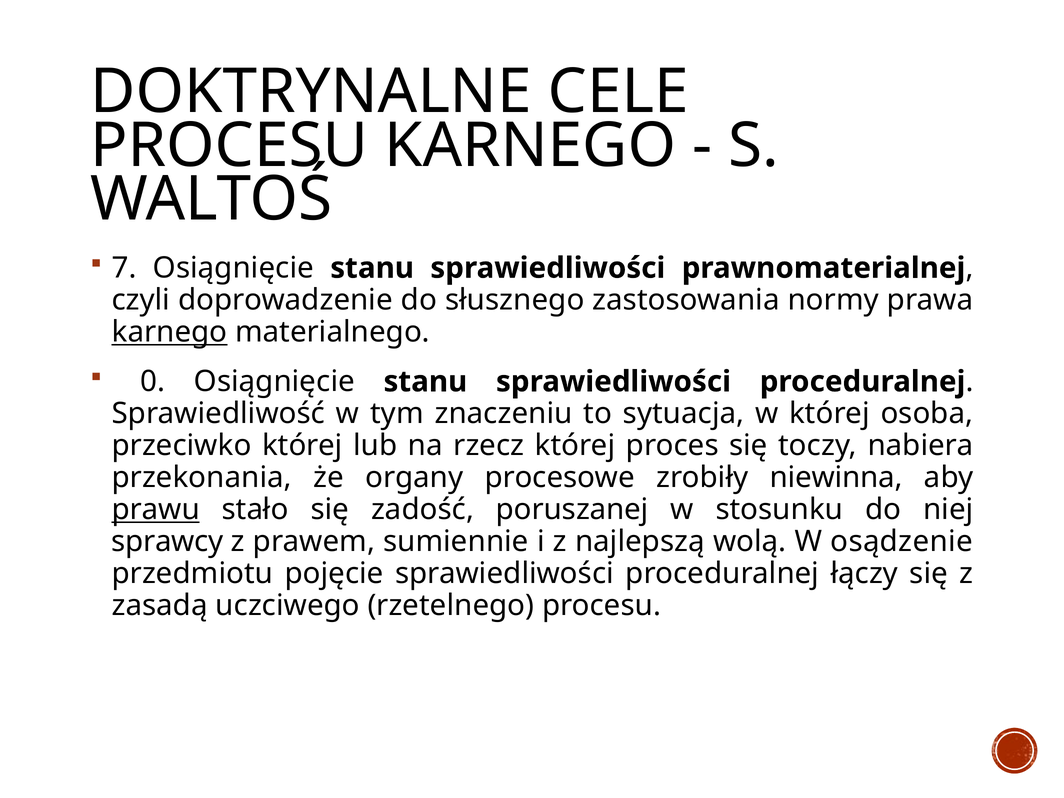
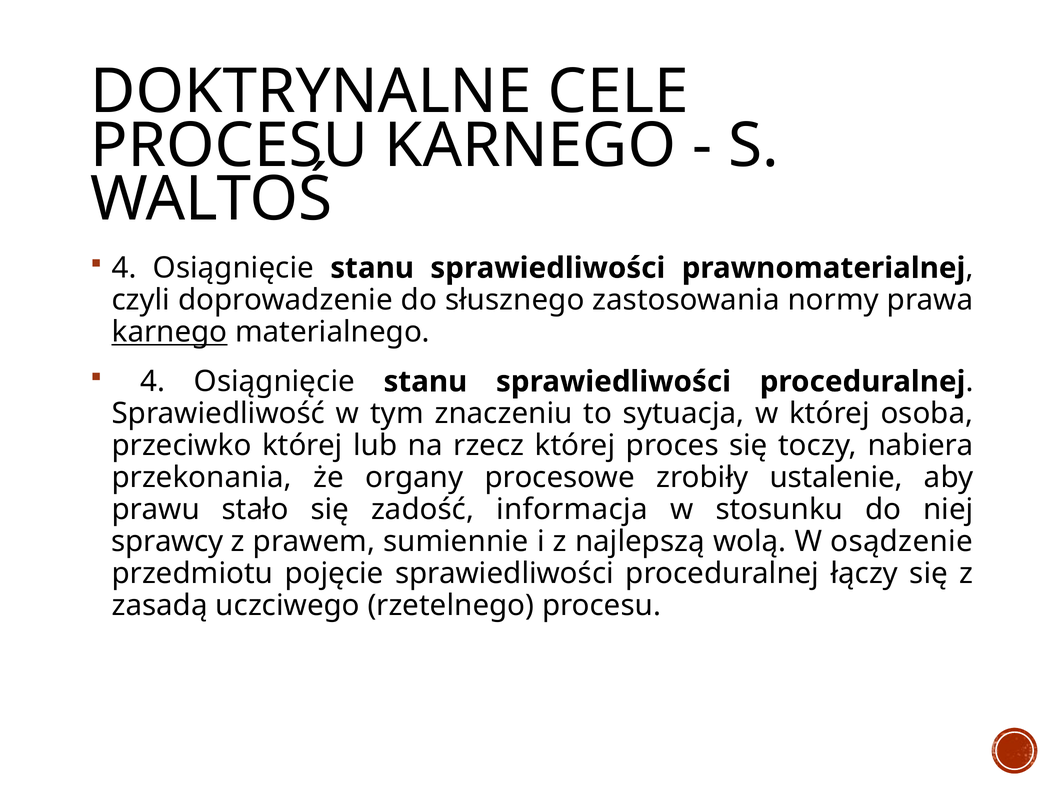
7: 7 -> 4 (124, 268)
0: 0 -> 4 (153, 382)
niewinna: niewinna -> ustalenie (836, 478)
prawu underline: present -> none (156, 509)
poruszanej: poruszanej -> informacja (572, 509)
